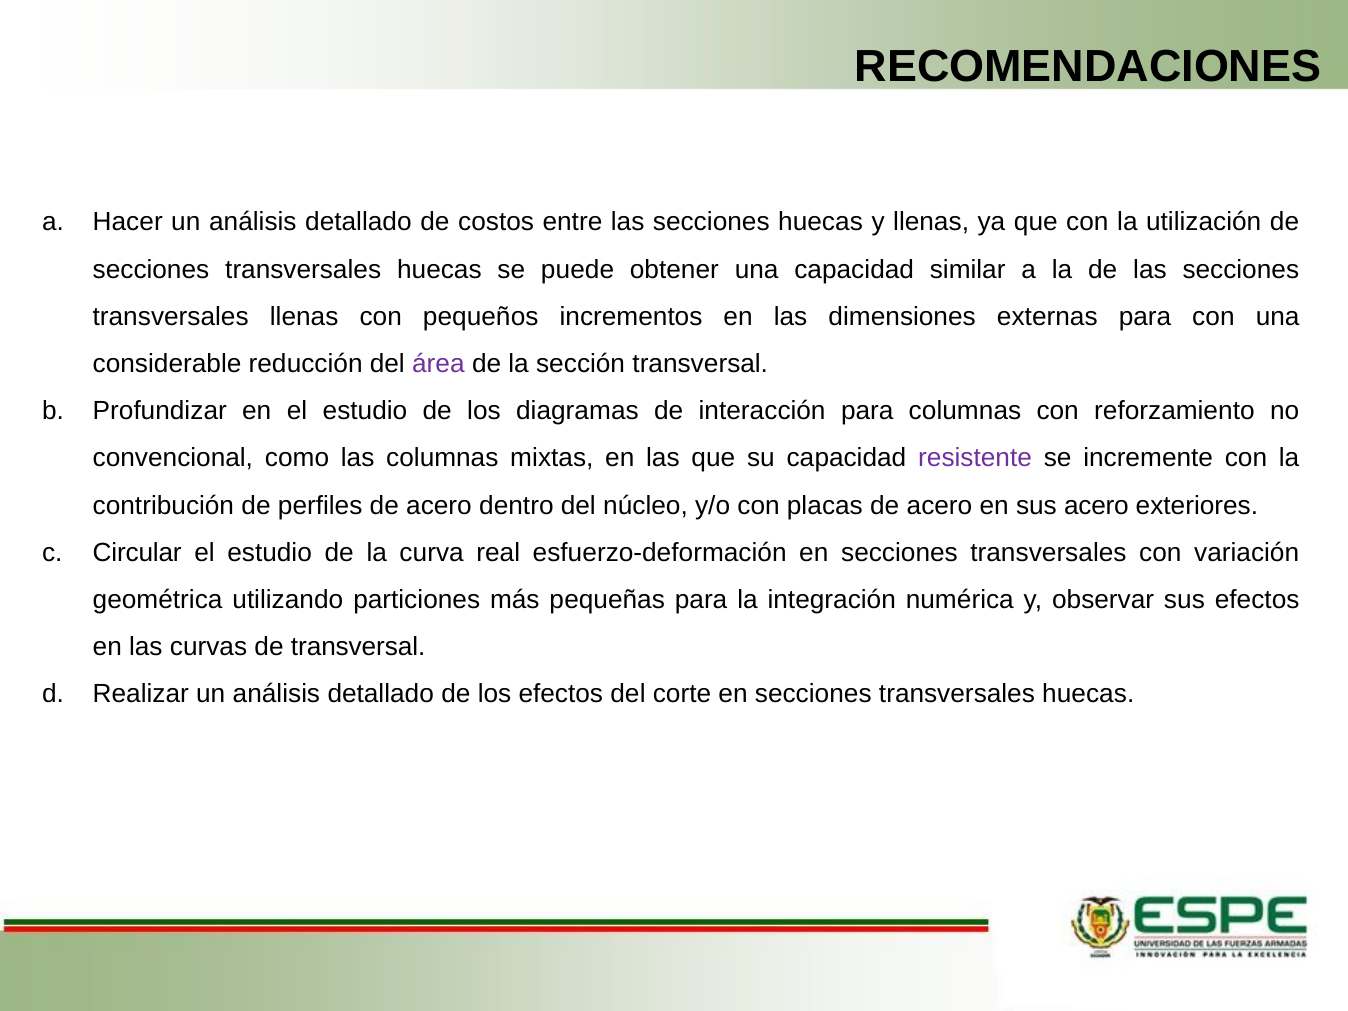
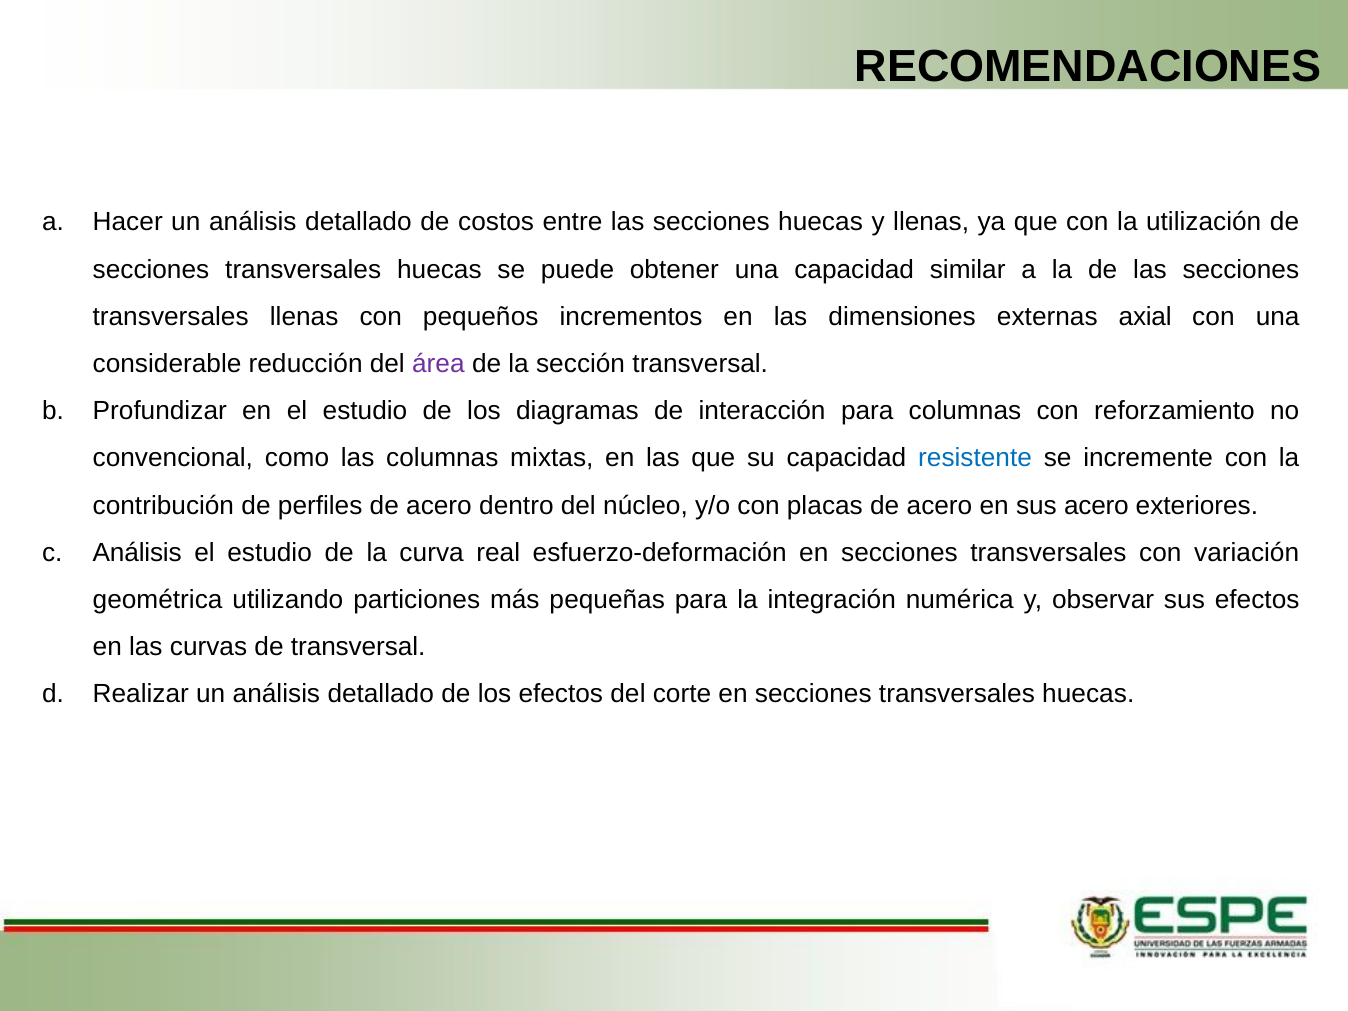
externas para: para -> axial (1145, 317)
resistente colour: purple -> blue (975, 458)
Circular: Circular -> Análisis (137, 553)
